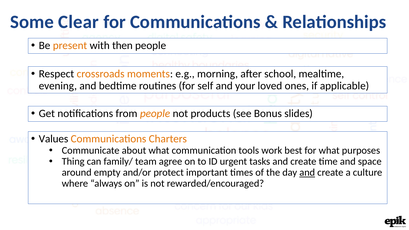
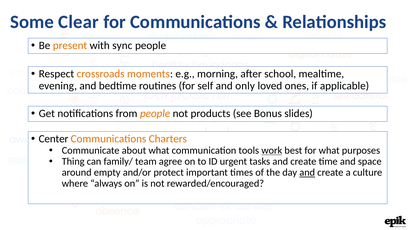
then: then -> sync (122, 46)
your: your -> only (245, 86)
Values: Values -> Center (54, 139)
work underline: none -> present (272, 150)
